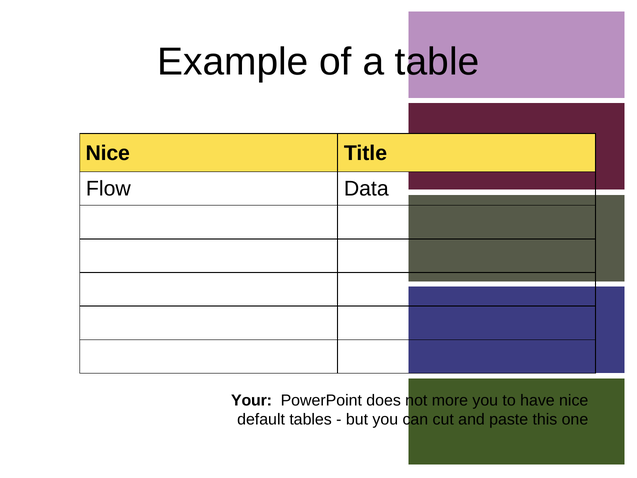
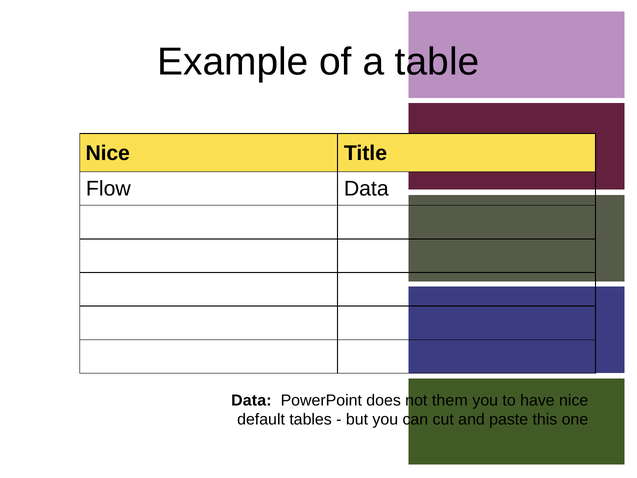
Your: Your -> Data (251, 400)
more: more -> them (450, 400)
